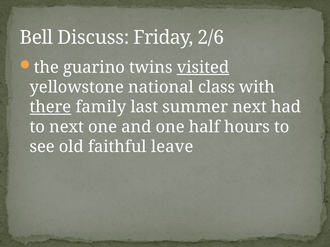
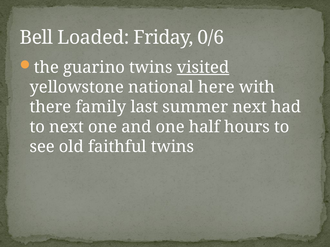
Discuss: Discuss -> Loaded (93, 38)
2/6: 2/6 -> 0/6 (211, 38)
class: class -> here (216, 87)
there underline: present -> none (50, 107)
faithful leave: leave -> twins (172, 147)
